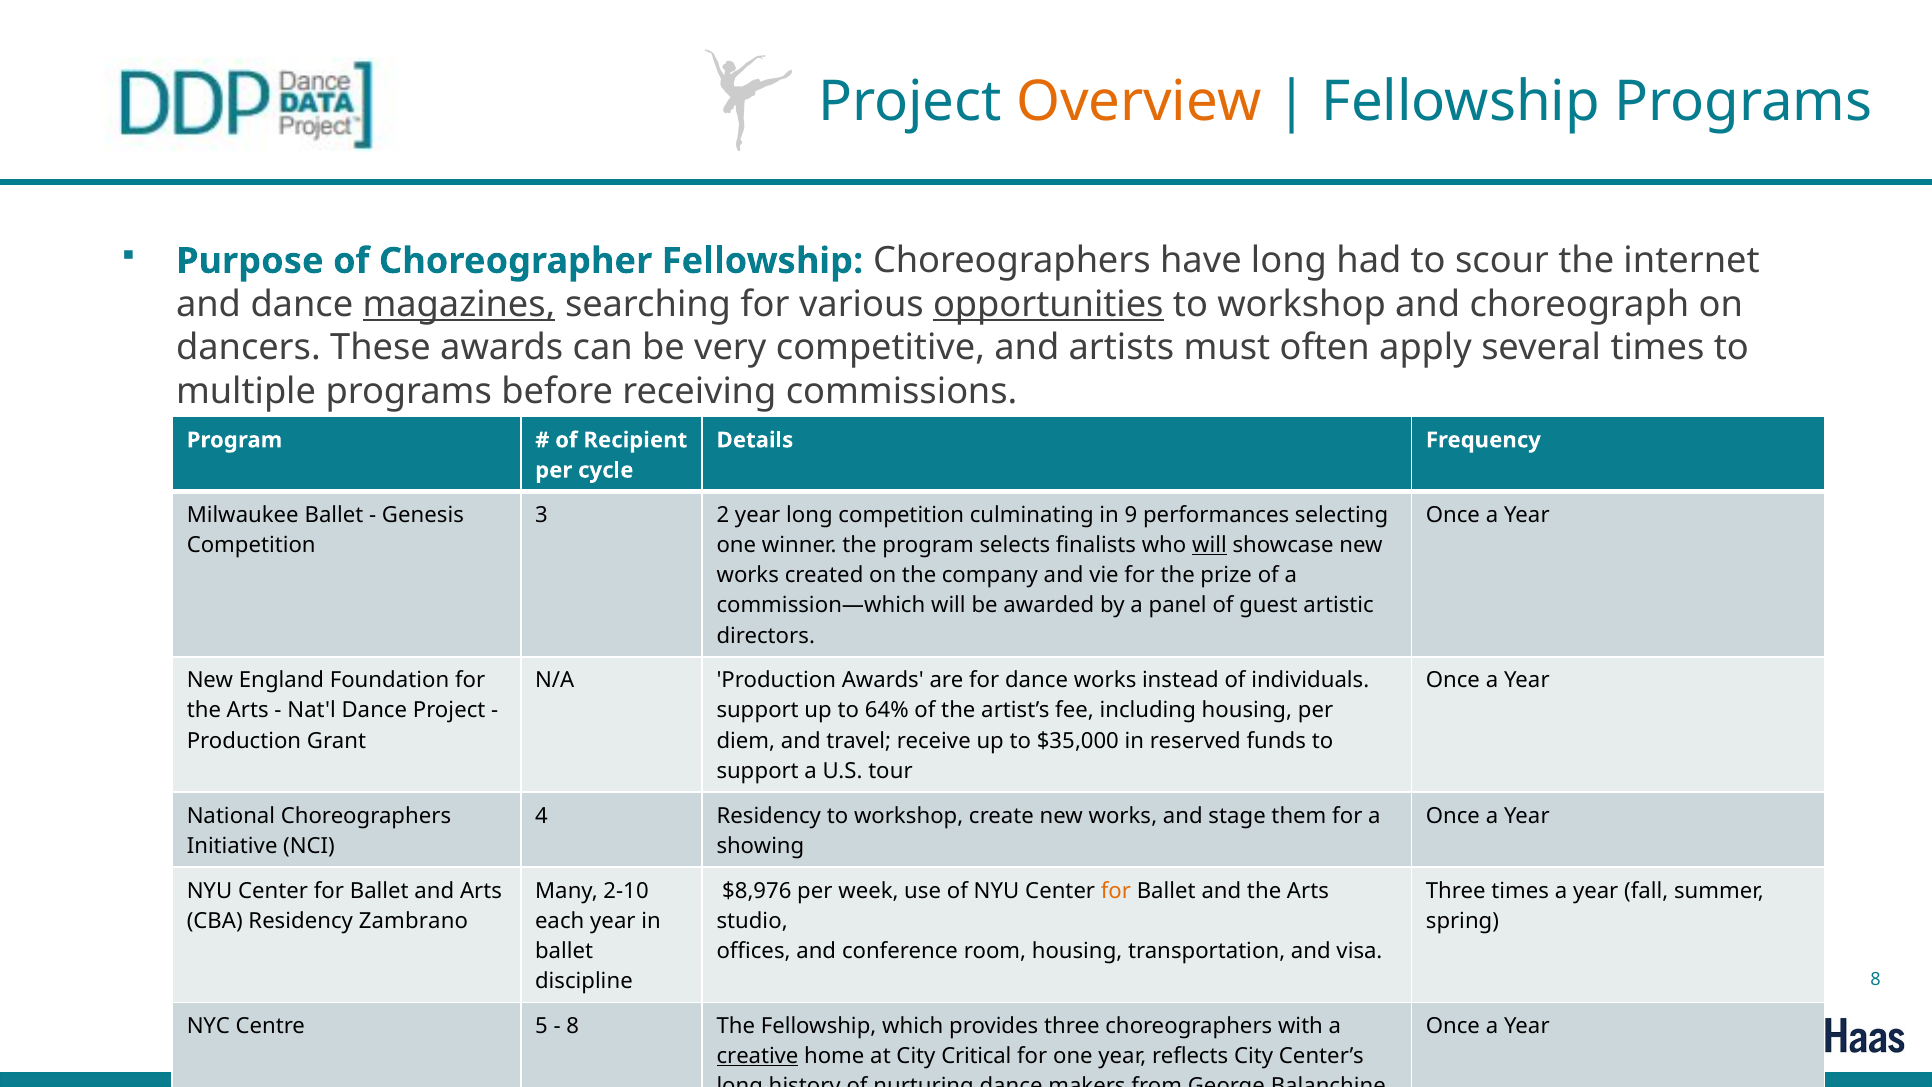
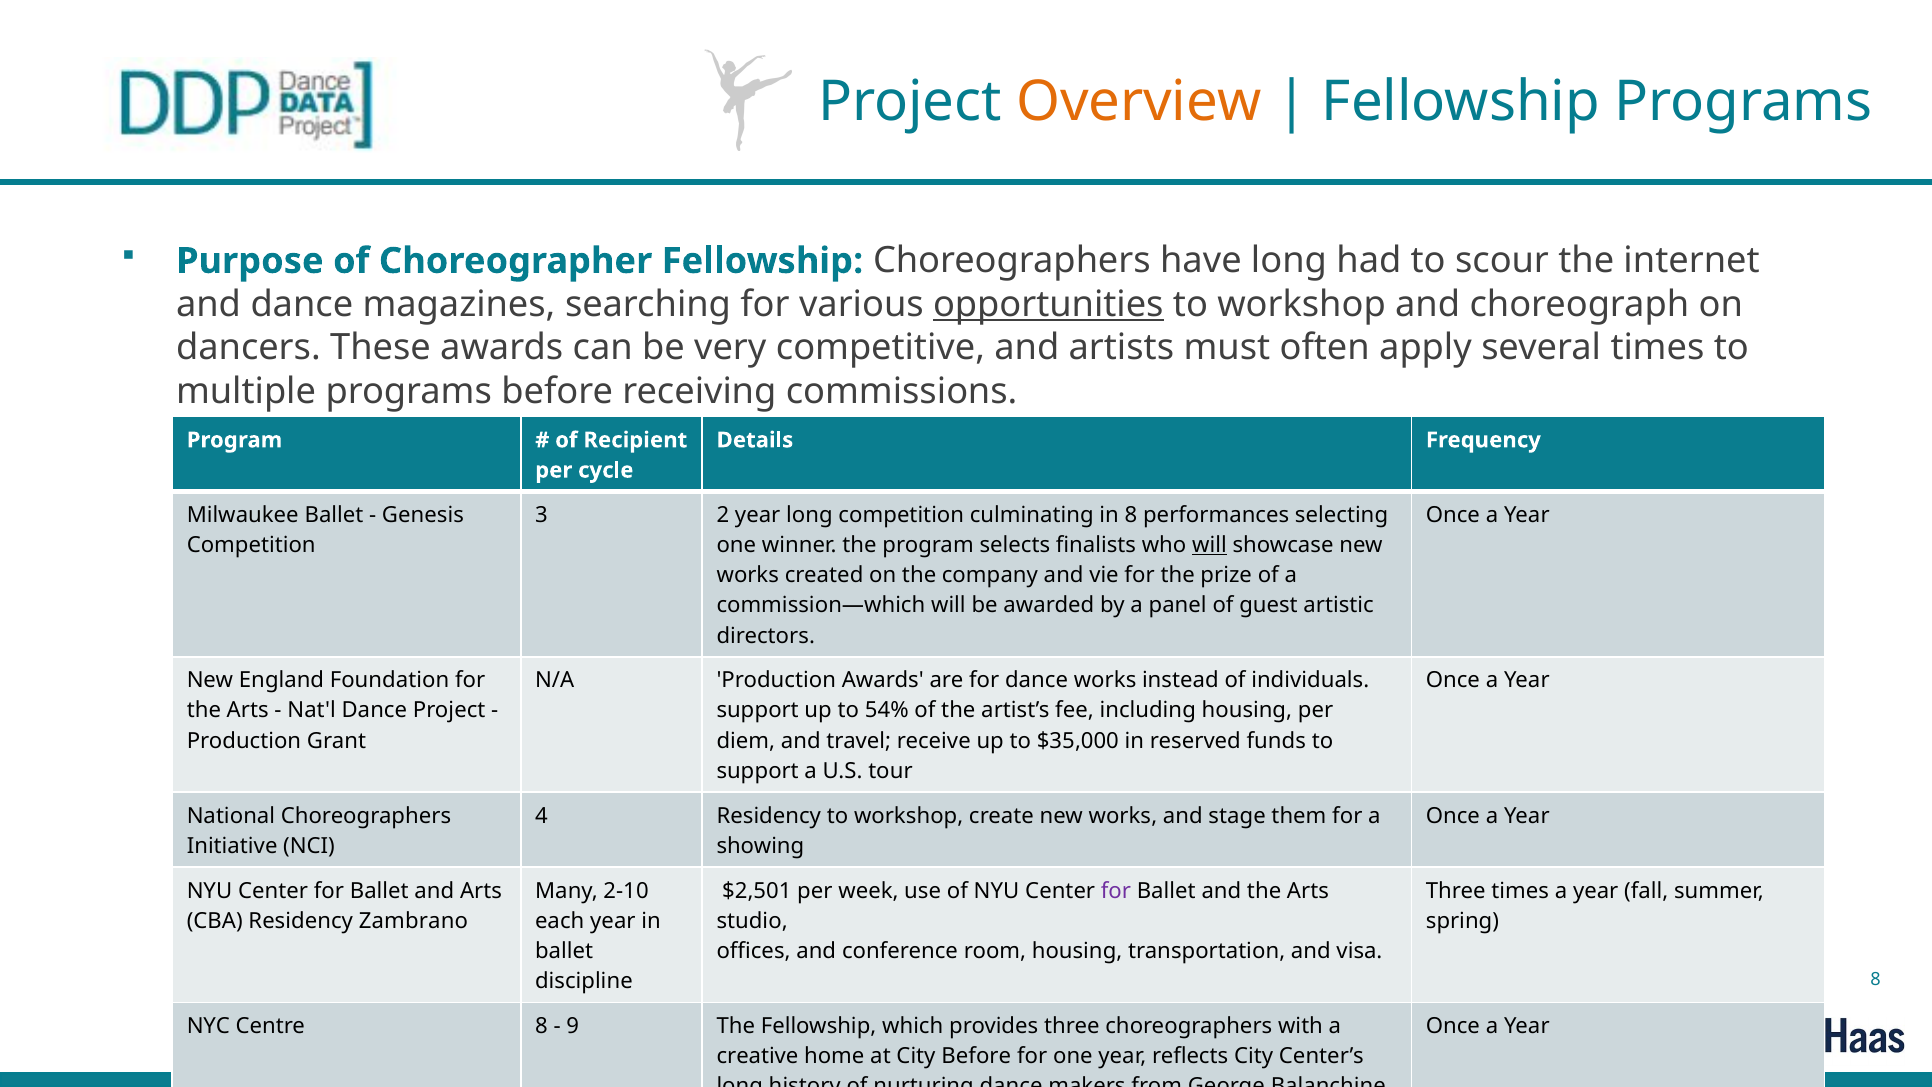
magazines underline: present -> none (459, 304)
in 9: 9 -> 8 (1131, 515)
64%: 64% -> 54% (887, 711)
$8,976: $8,976 -> $2,501 (757, 890)
for colour: orange -> purple (1116, 890)
Centre 5: 5 -> 8 (541, 1026)
8: 8 -> 9 (573, 1026)
creative underline: present -> none (758, 1056)
City Critical: Critical -> Before (976, 1056)
